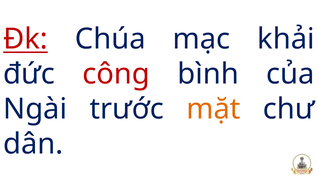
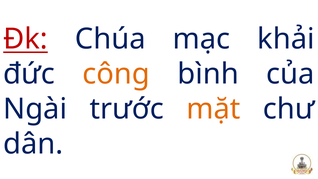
công colour: red -> orange (116, 74)
